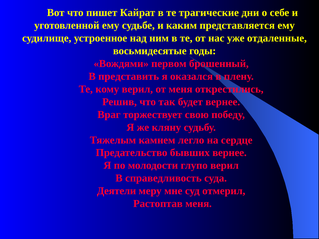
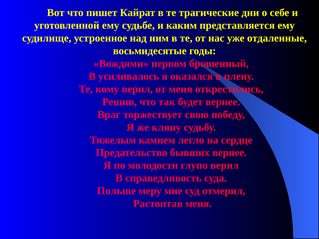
представить: представить -> усиливалось (129, 76)
Деятели: Деятели -> Польше (116, 191)
